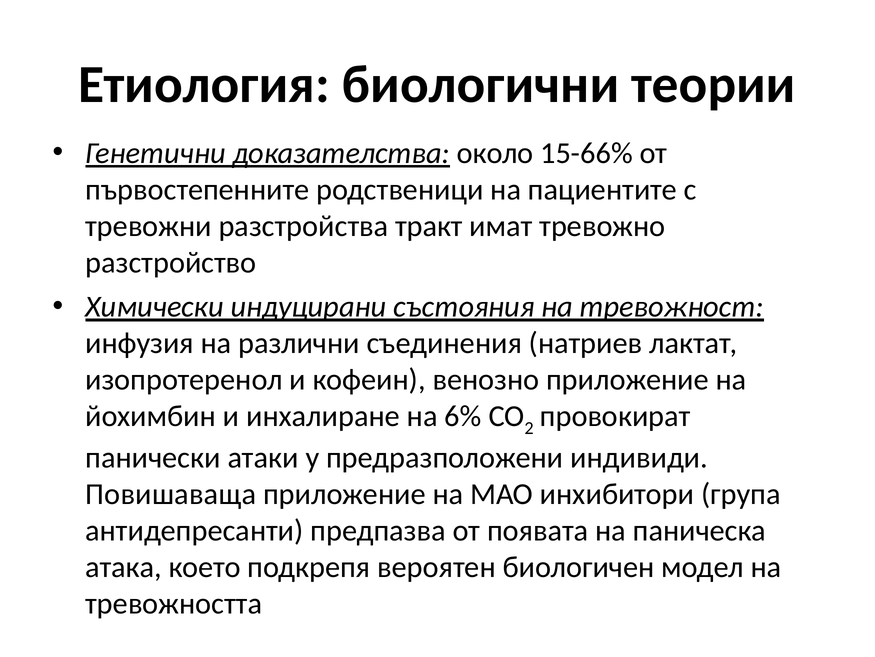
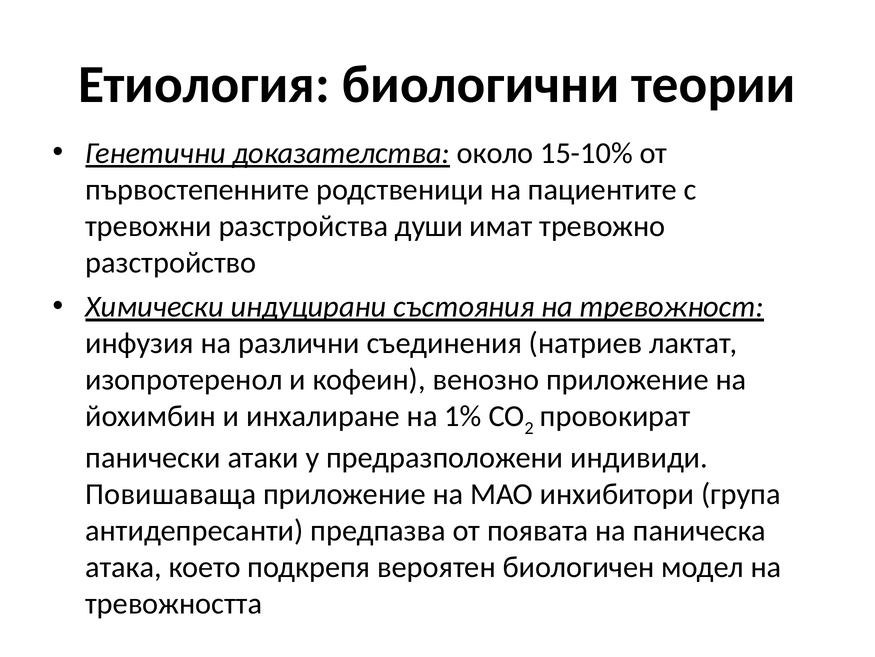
15-66%: 15-66% -> 15-10% (586, 153)
тракт: тракт -> души (429, 226)
6%: 6% -> 1% (463, 416)
